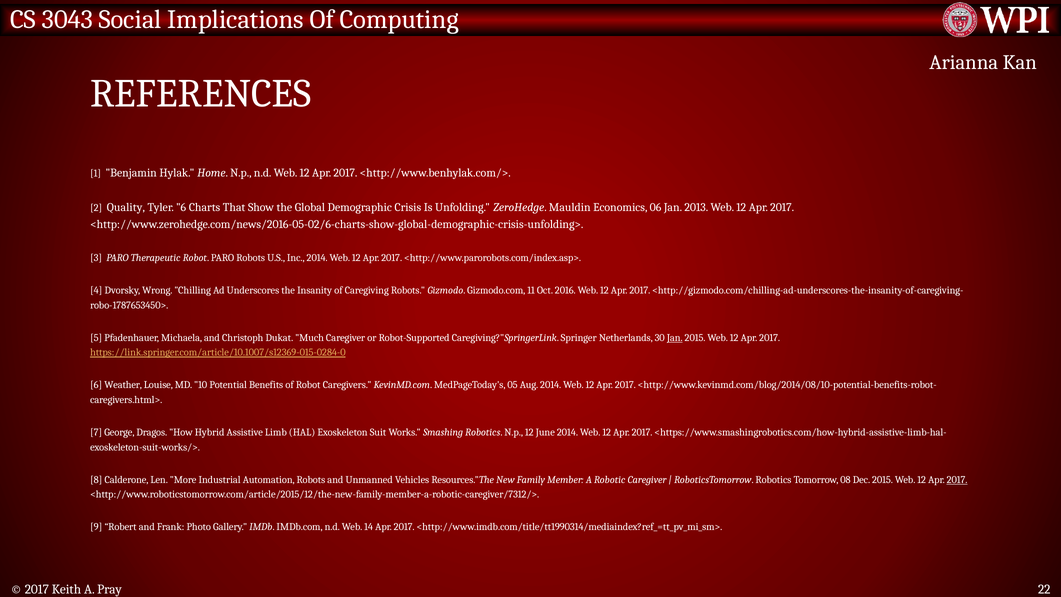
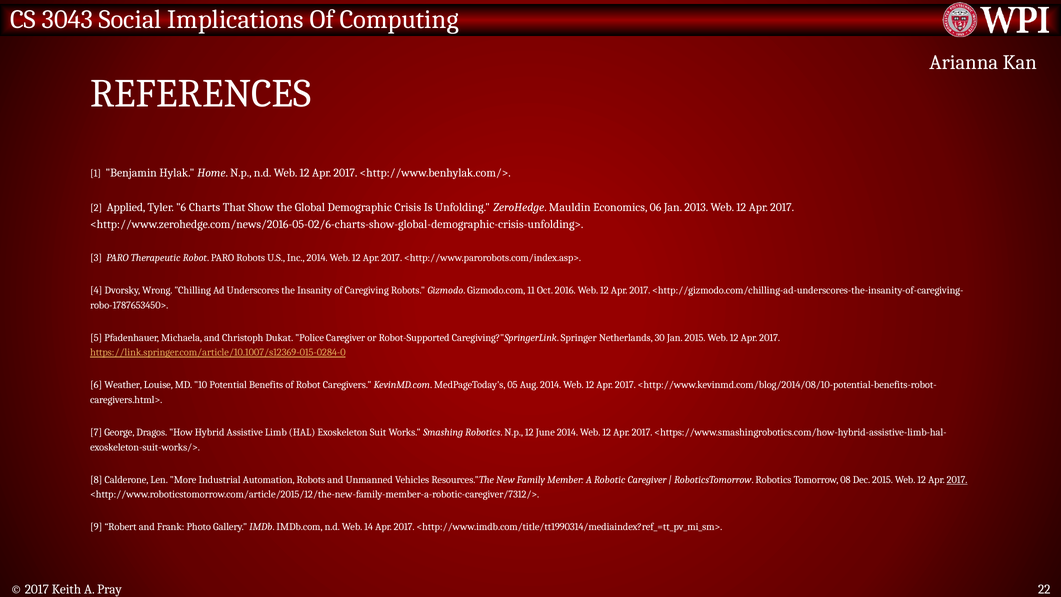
Quality: Quality -> Applied (126, 208)
Much: Much -> Police (310, 338)
Jan underline: present -> none (675, 338)
